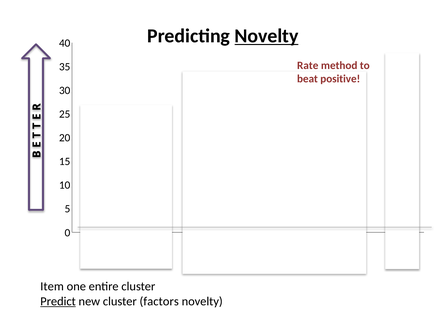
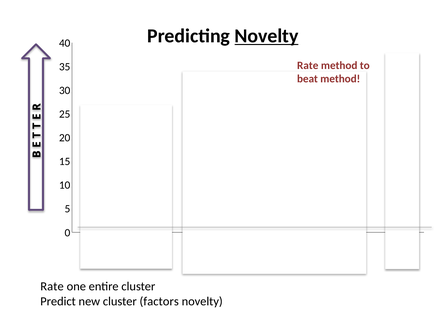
beat positive: positive -> method (340, 79)
Item: Item -> Rate (52, 286)
Predict underline: present -> none (58, 301)
